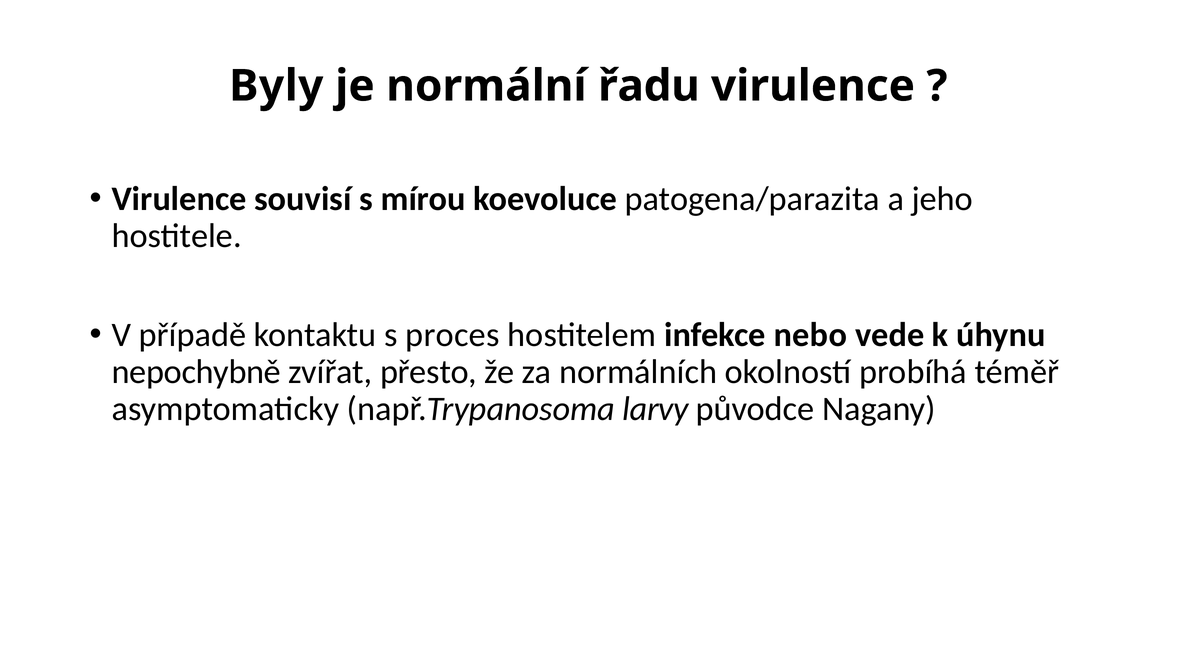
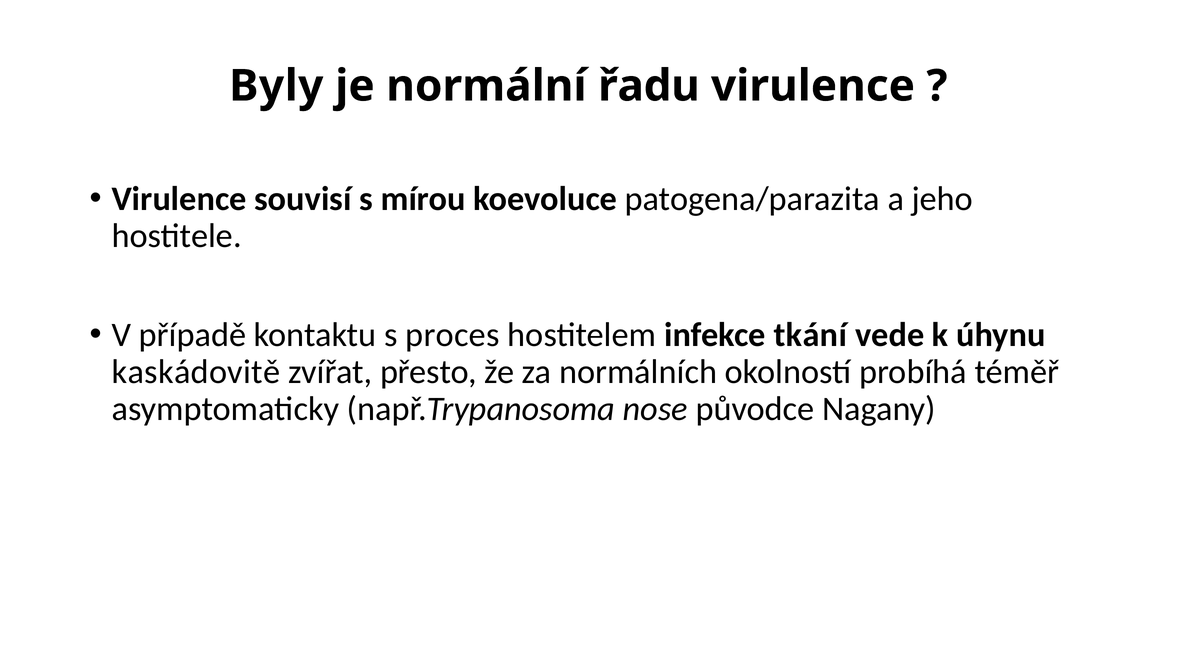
nebo: nebo -> tkání (810, 335)
nepochybně: nepochybně -> kaskádovitě (196, 372)
larvy: larvy -> nose (655, 409)
